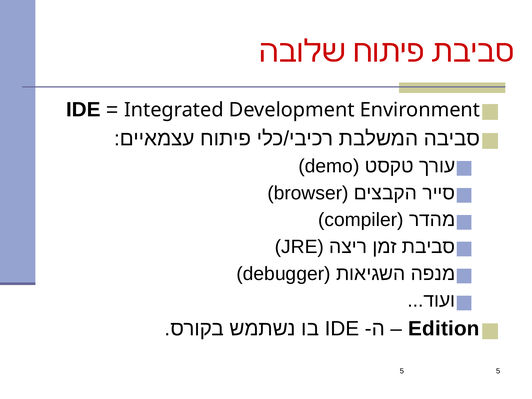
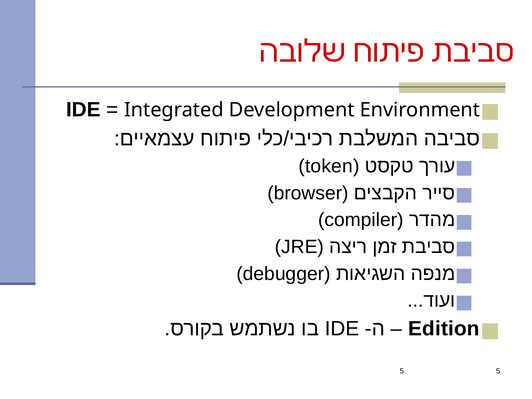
demo: demo -> token (329, 166)
